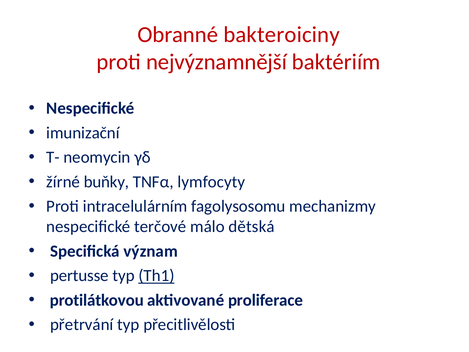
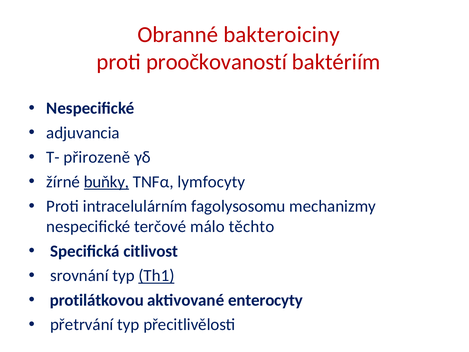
nejvýznamnější: nejvýznamnější -> proočkovaností (217, 62)
imunizační: imunizační -> adjuvancia (83, 133)
neomycin: neomycin -> přirozeně (97, 157)
buňky underline: none -> present (106, 182)
dětská: dětská -> těchto (252, 227)
význam: význam -> citlivost (151, 251)
pertusse: pertusse -> srovnání (79, 276)
proliferace: proliferace -> enterocyty (265, 300)
